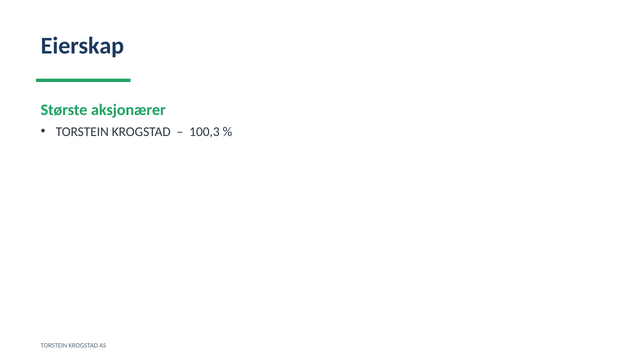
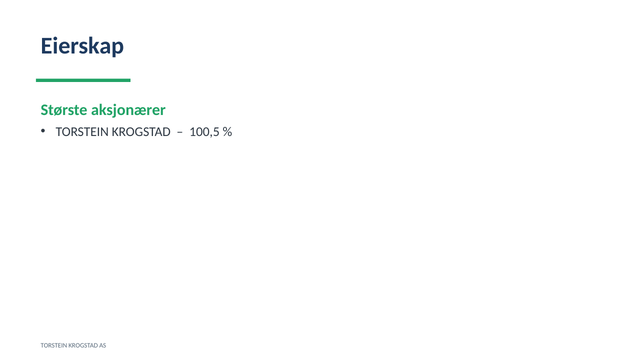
100,3: 100,3 -> 100,5 (204, 132)
